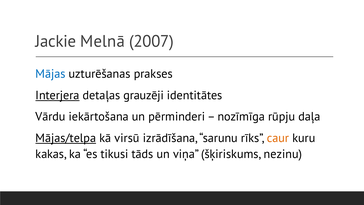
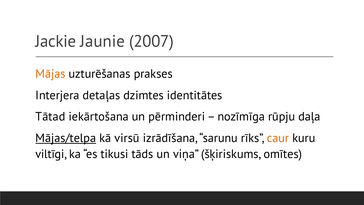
Melnā: Melnā -> Jaunie (103, 41)
Mājas colour: blue -> orange (50, 74)
Interjera underline: present -> none (57, 95)
grauzēji: grauzēji -> dzimtes (144, 95)
Vārdu: Vārdu -> Tātad (50, 117)
kakas: kakas -> viltīgi (51, 154)
nezinu: nezinu -> omītes (283, 154)
